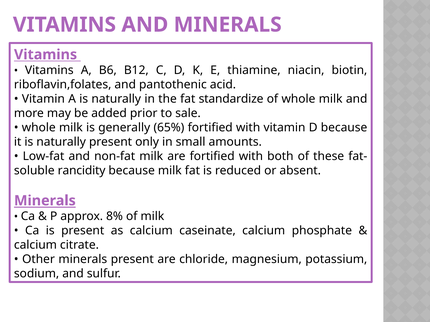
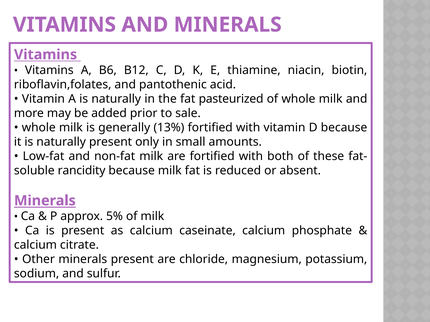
standardize: standardize -> pasteurized (231, 99)
65%: 65% -> 13% (169, 128)
8%: 8% -> 5% (115, 217)
